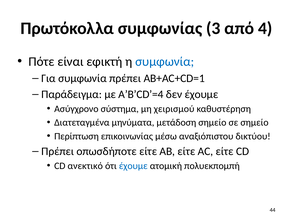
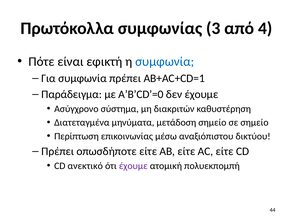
A’B’CD’=4: A’B’CD’=4 -> A’B’CD’=0 (141, 94)
χειρισμού: χειρισμού -> διακριτών (174, 109)
έχουμε colour: blue -> purple (133, 166)
